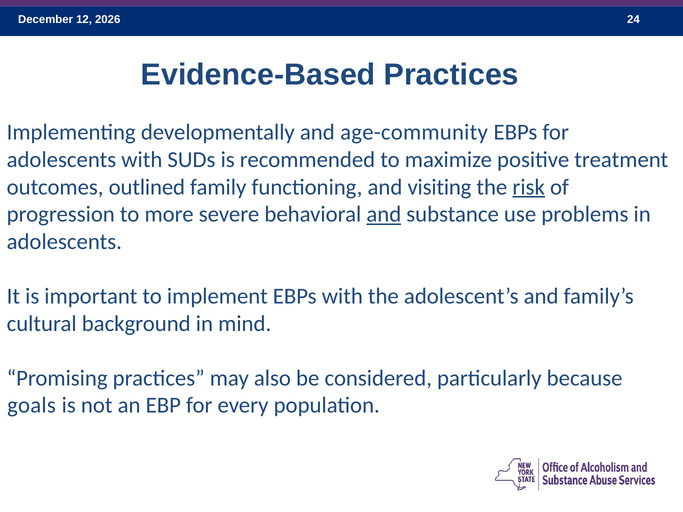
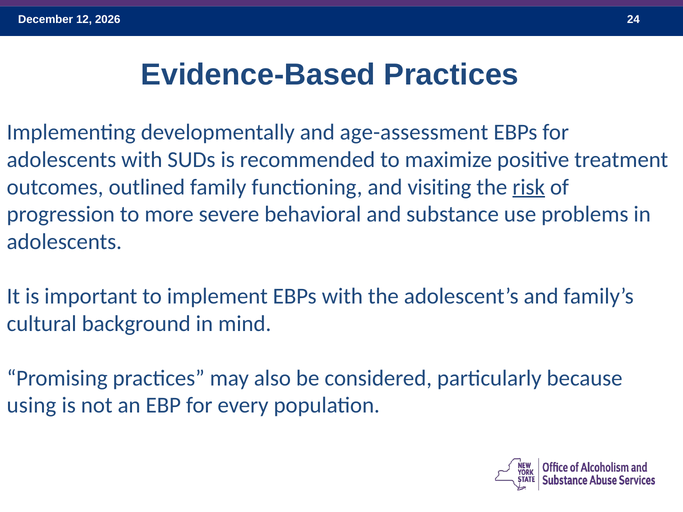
age-community: age-community -> age-assessment (414, 132)
and underline: present -> none (384, 214)
goals: goals -> using (32, 406)
